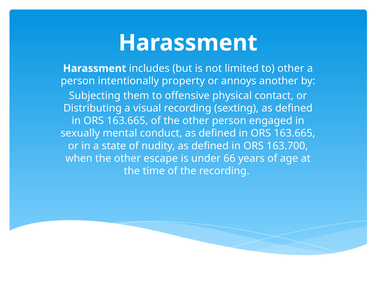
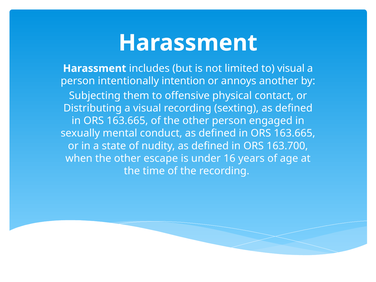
to other: other -> visual (291, 68)
property: property -> intention (183, 81)
66: 66 -> 16 (229, 158)
